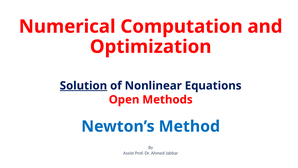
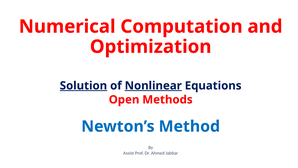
Nonlinear underline: none -> present (153, 85)
